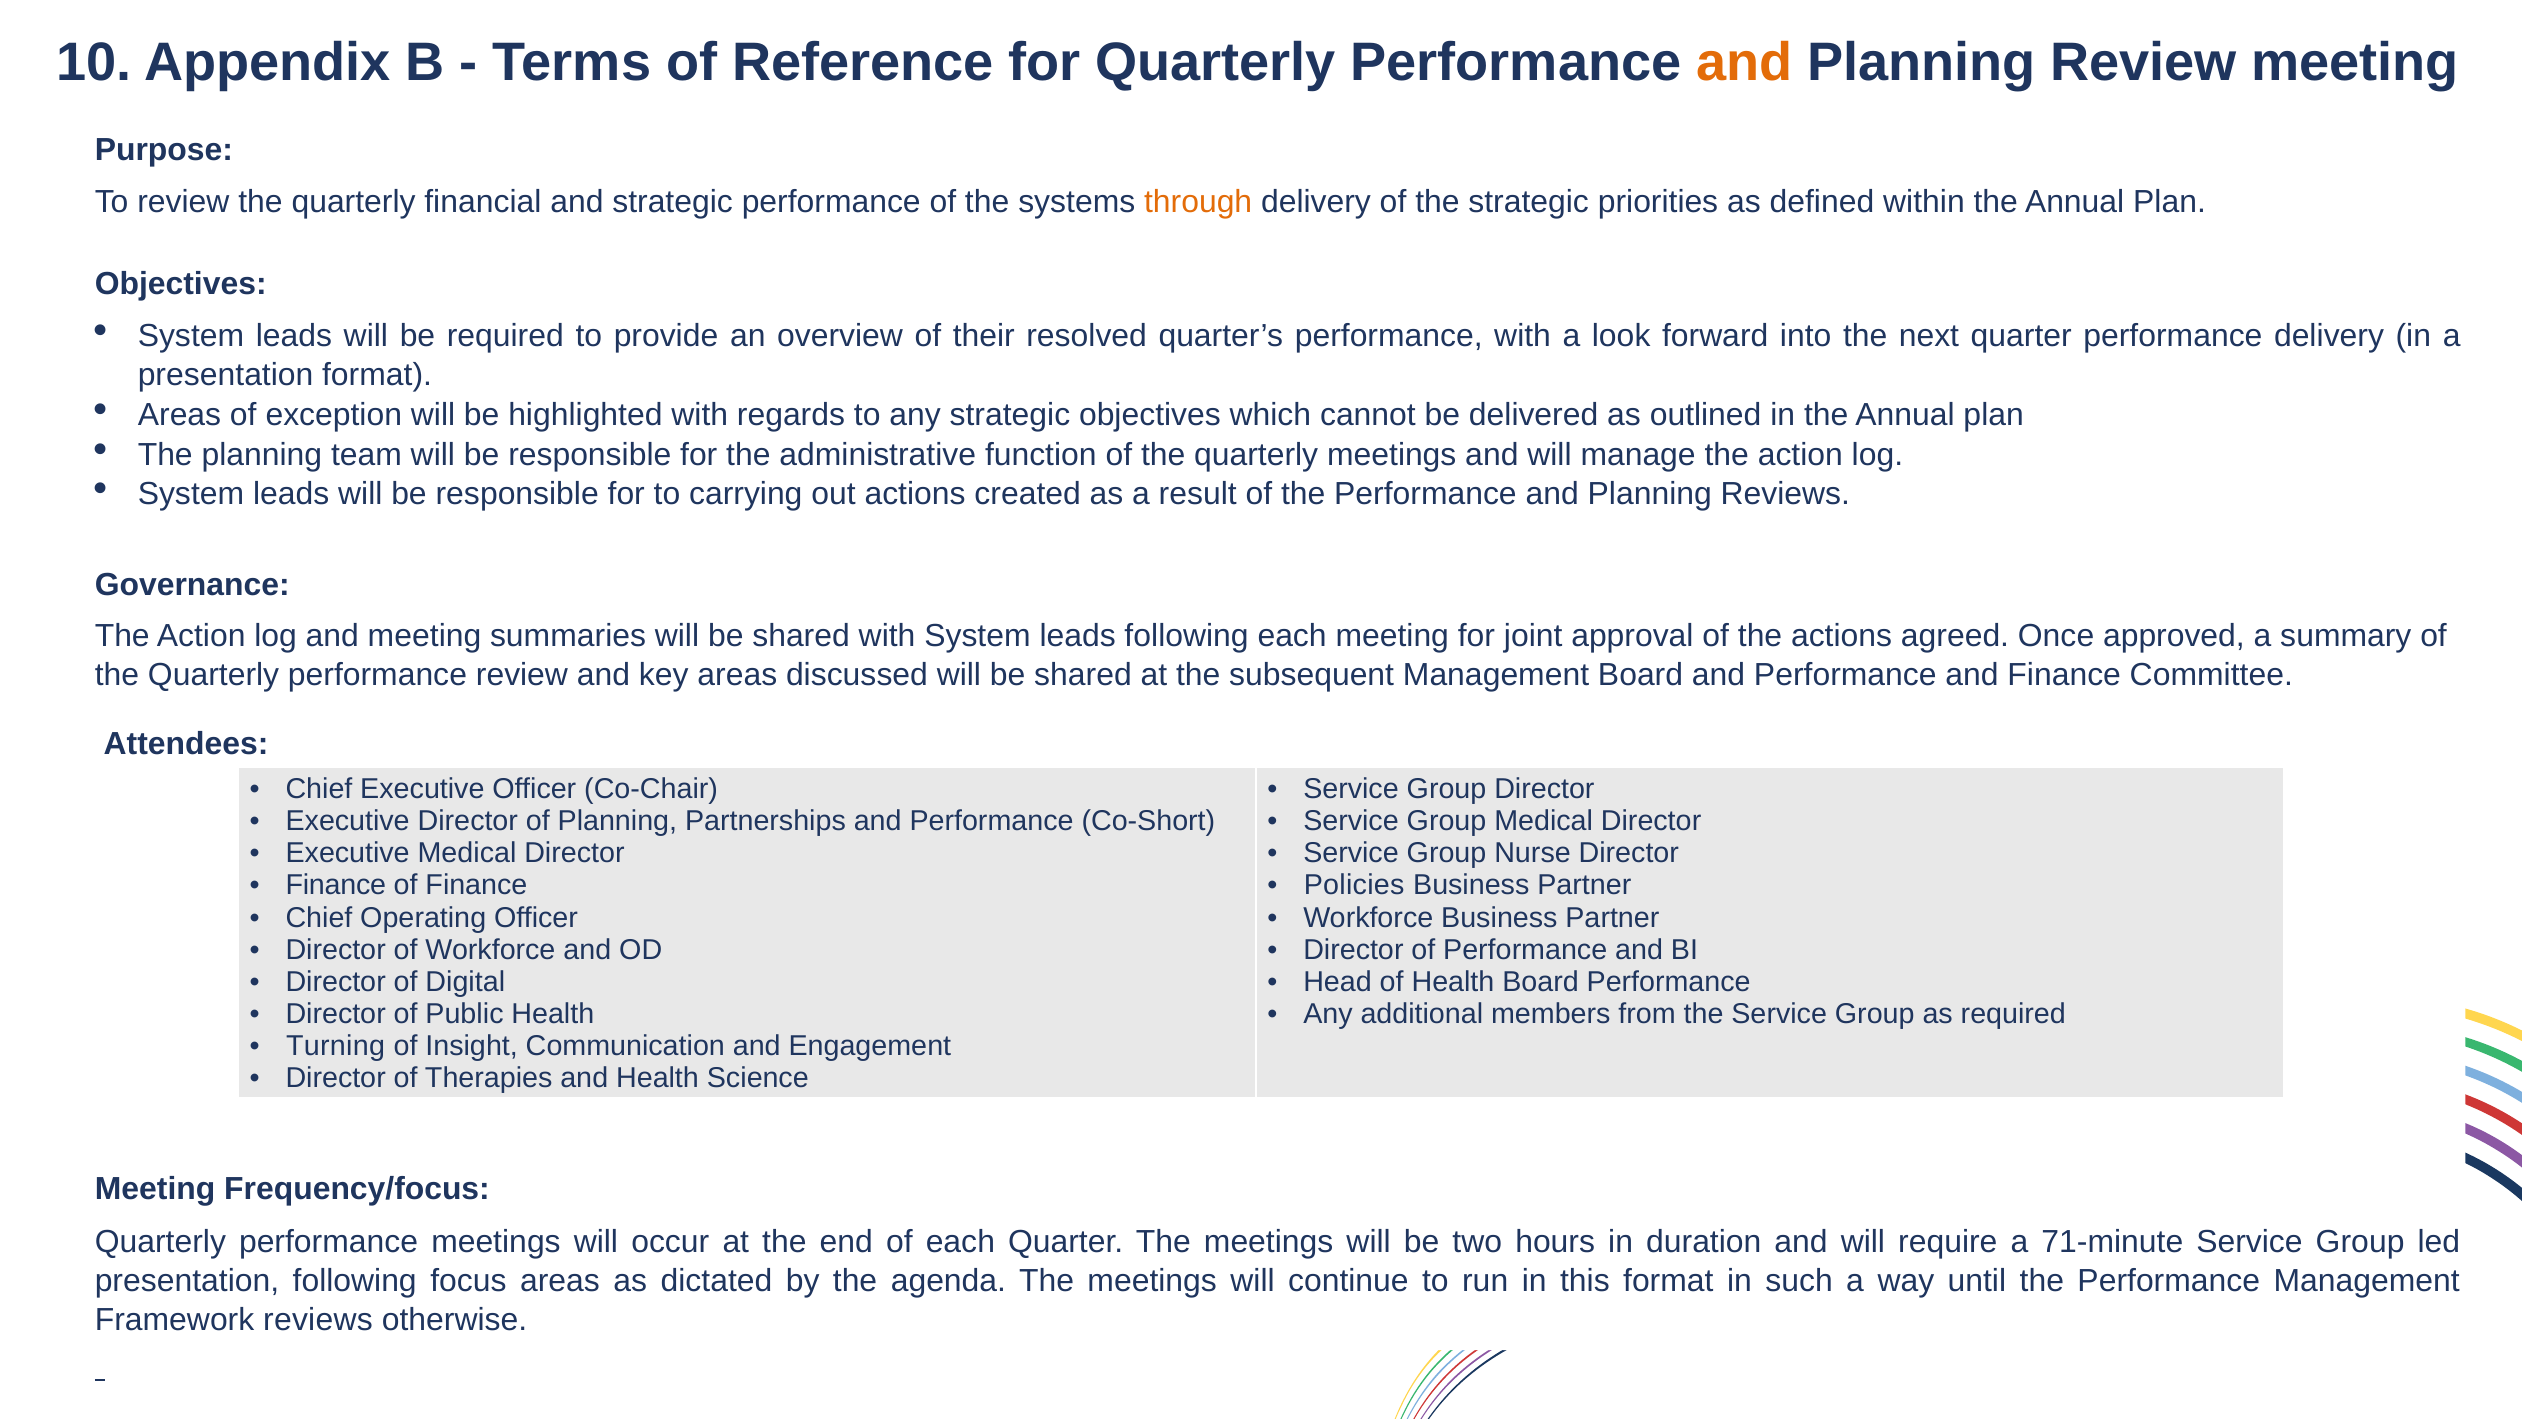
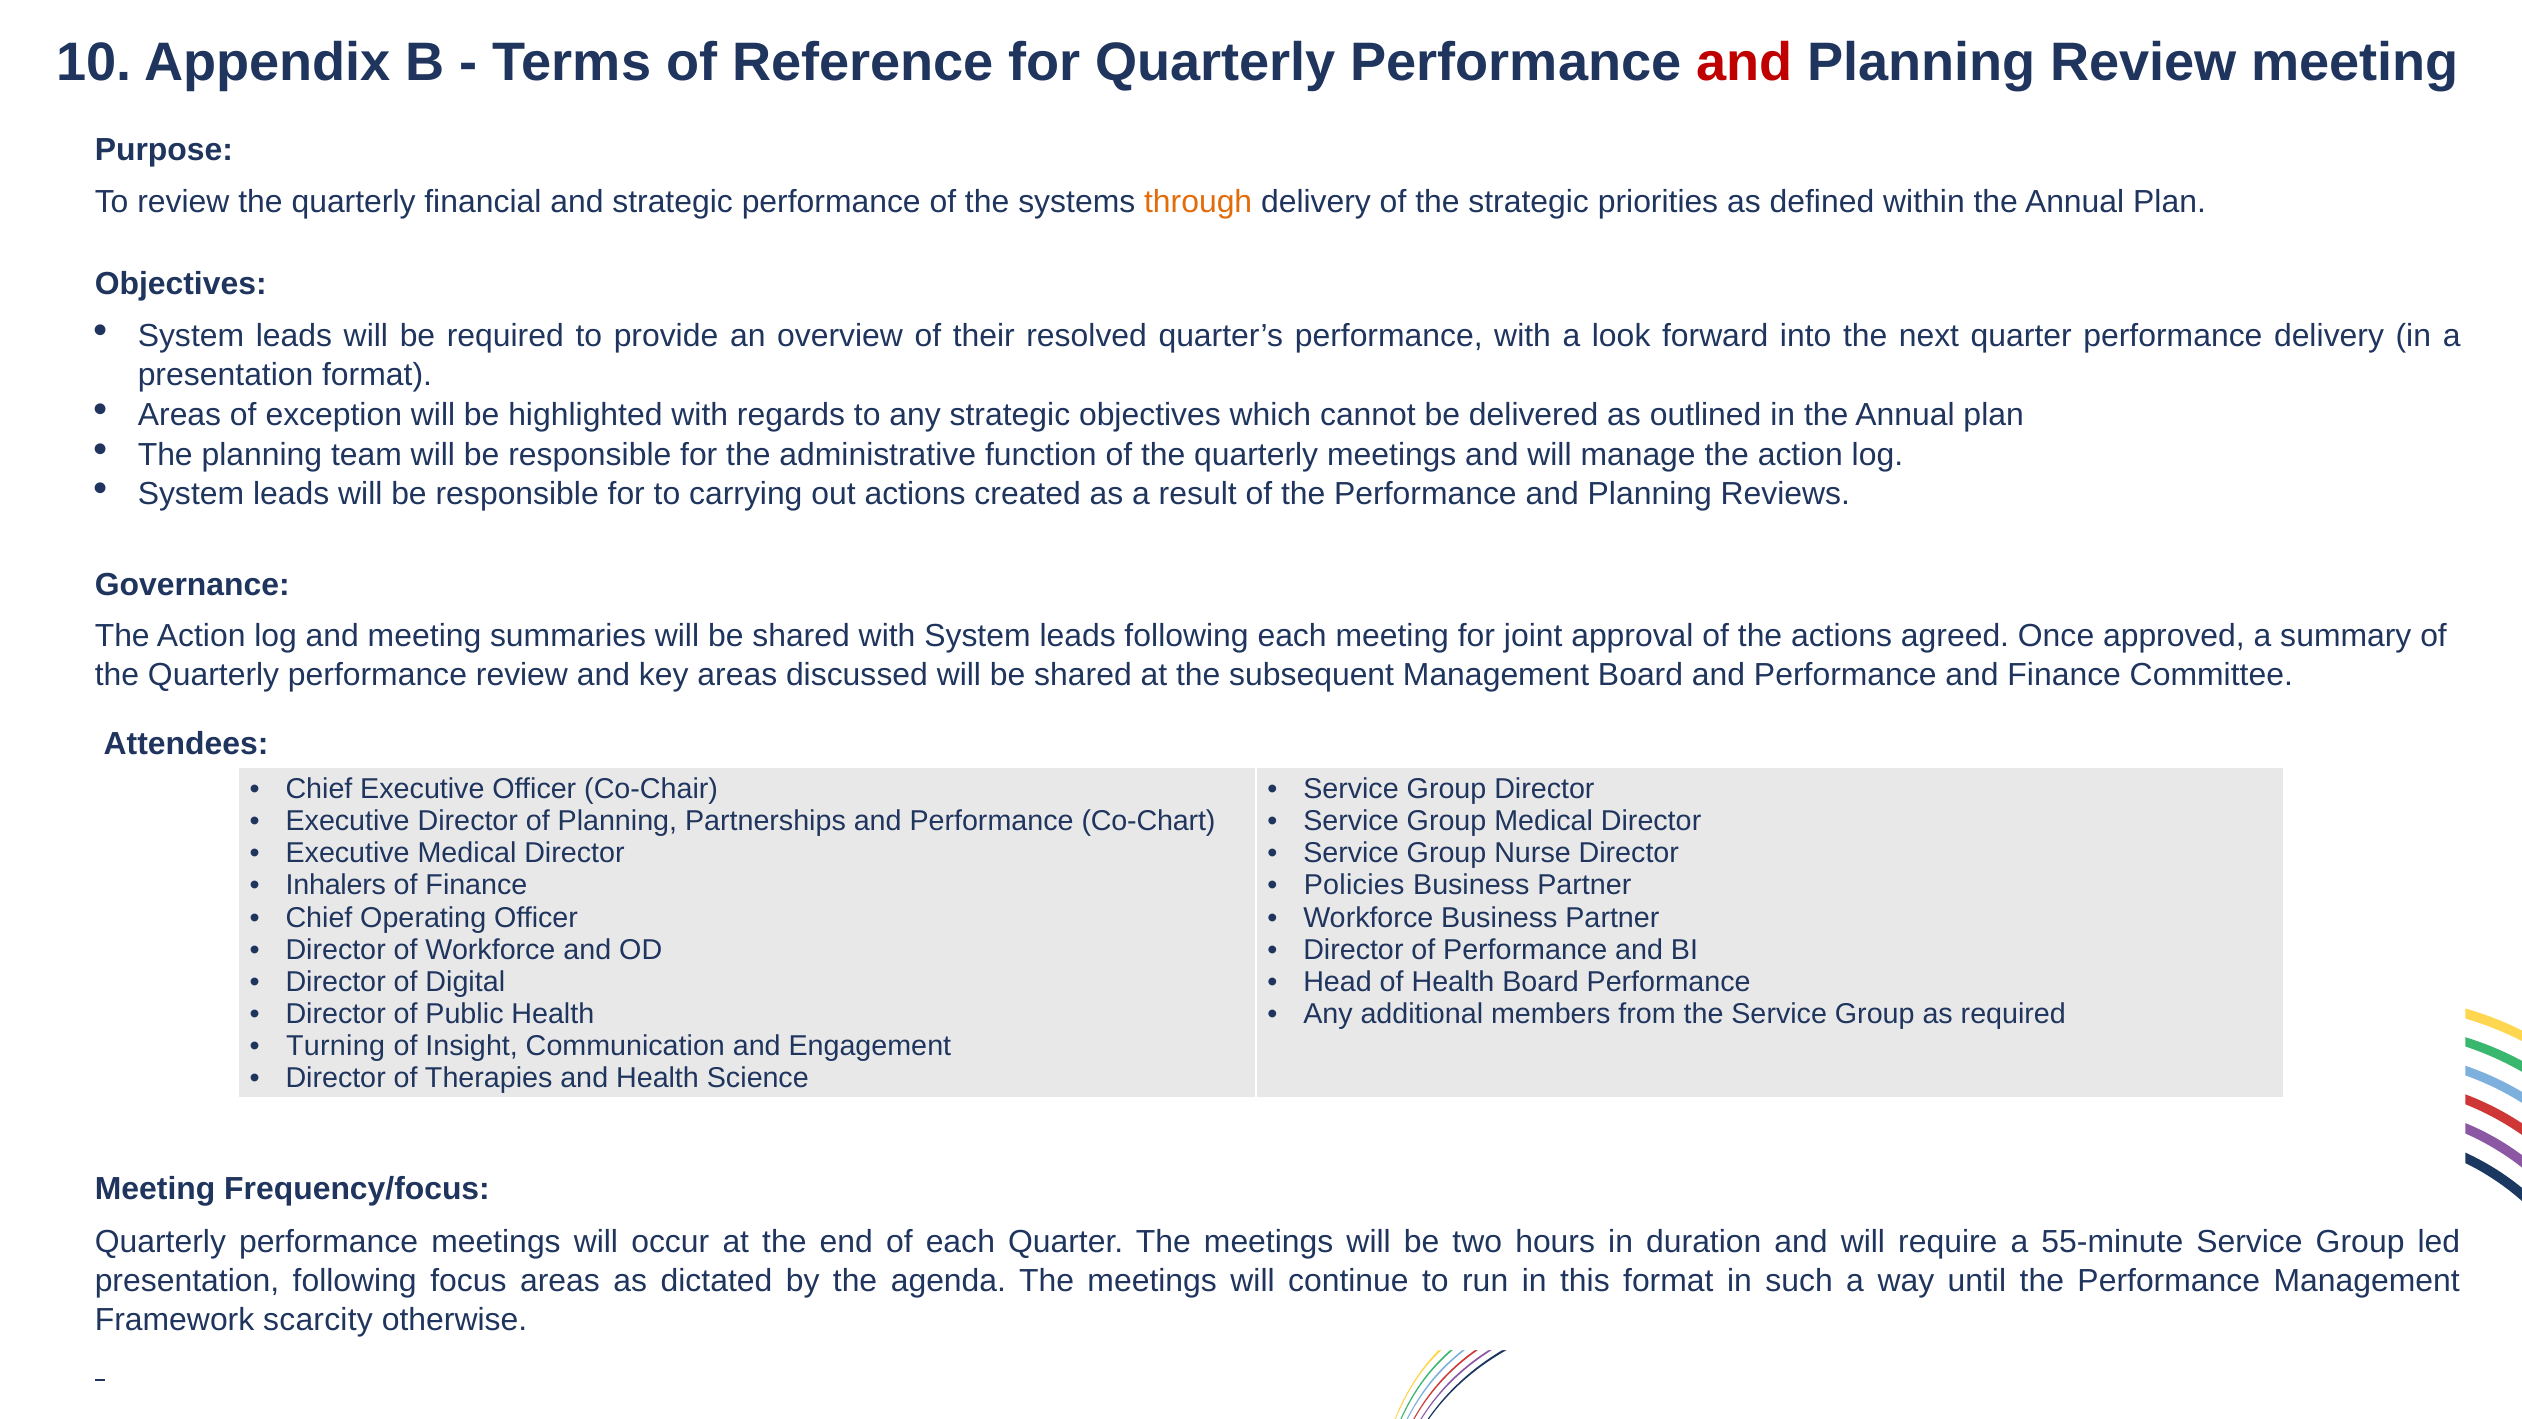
and colour: orange -> red (1744, 63)
Co-Short: Co-Short -> Co-Chart (1148, 821)
Finance: Finance -> Inhalers (336, 885)
71-minute: 71-minute -> 55-minute (2112, 1241)
Framework reviews: reviews -> scarcity (318, 1320)
